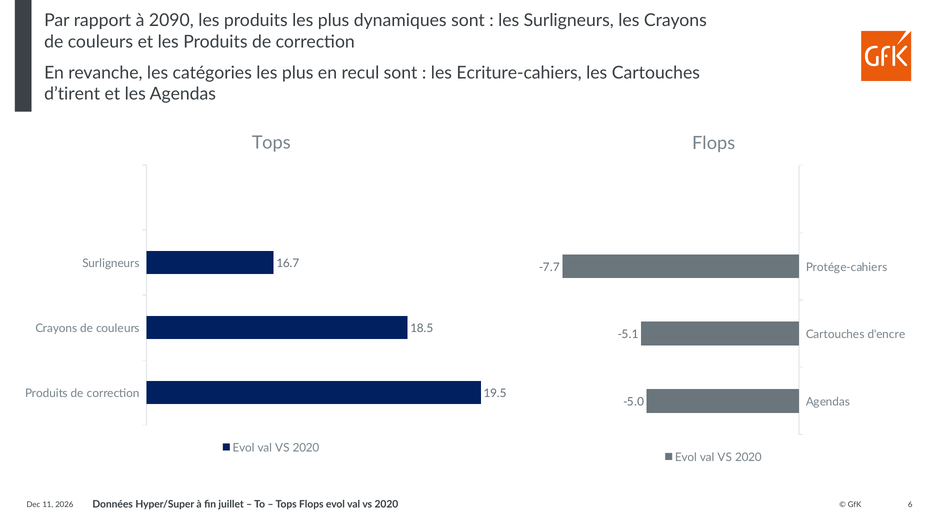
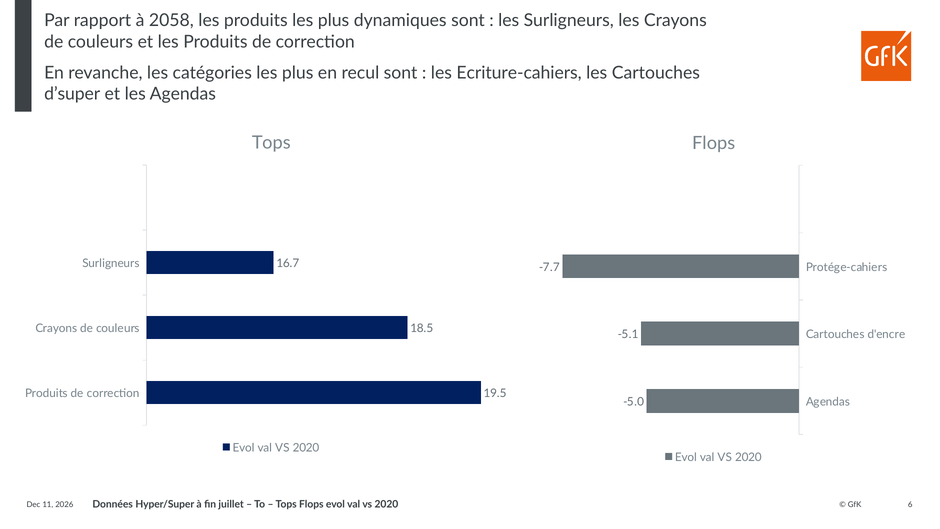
2090: 2090 -> 2058 (171, 21)
d’tirent: d’tirent -> d’super (72, 94)
